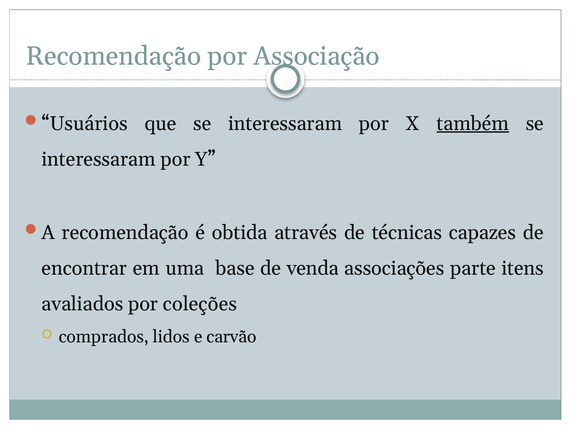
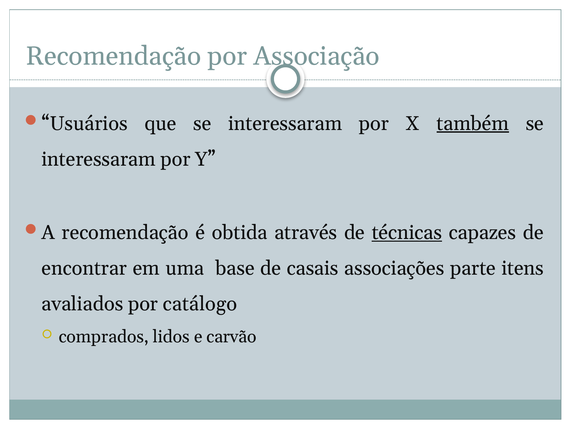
técnicas underline: none -> present (407, 232)
venda: venda -> casais (313, 268)
coleções: coleções -> catálogo (200, 304)
